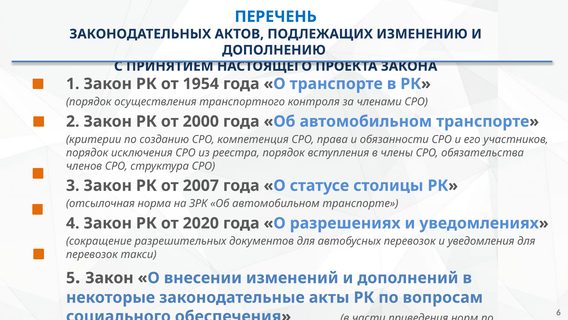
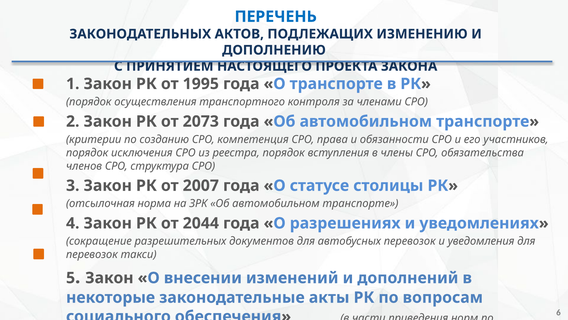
1954: 1954 -> 1995 (201, 84)
2000: 2000 -> 2073 (201, 121)
2020: 2020 -> 2044 (201, 223)
